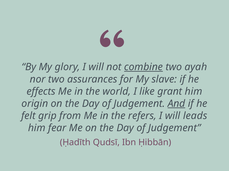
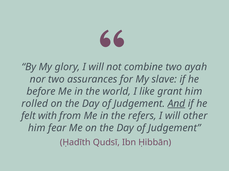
combine underline: present -> none (143, 67)
effects: effects -> before (41, 92)
origin: origin -> rolled (35, 104)
grip: grip -> with (47, 116)
leads: leads -> other (195, 116)
